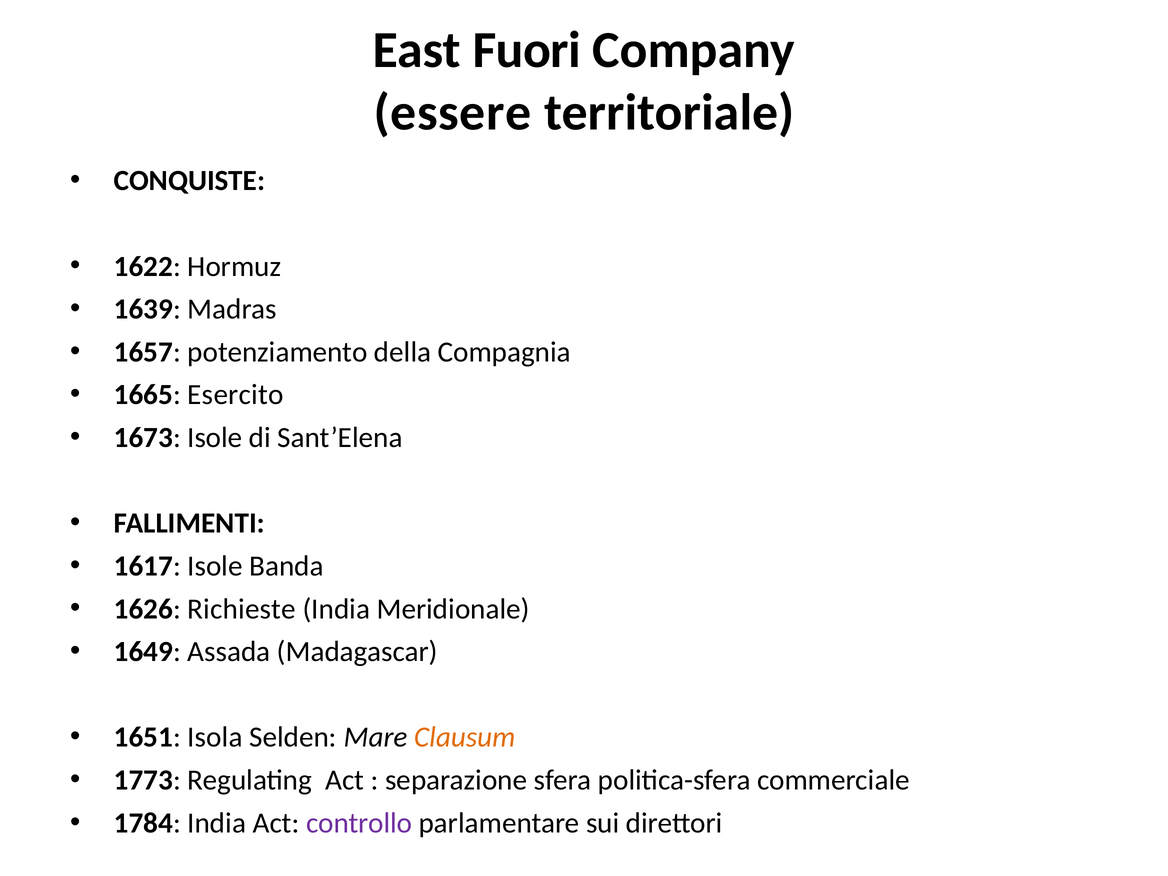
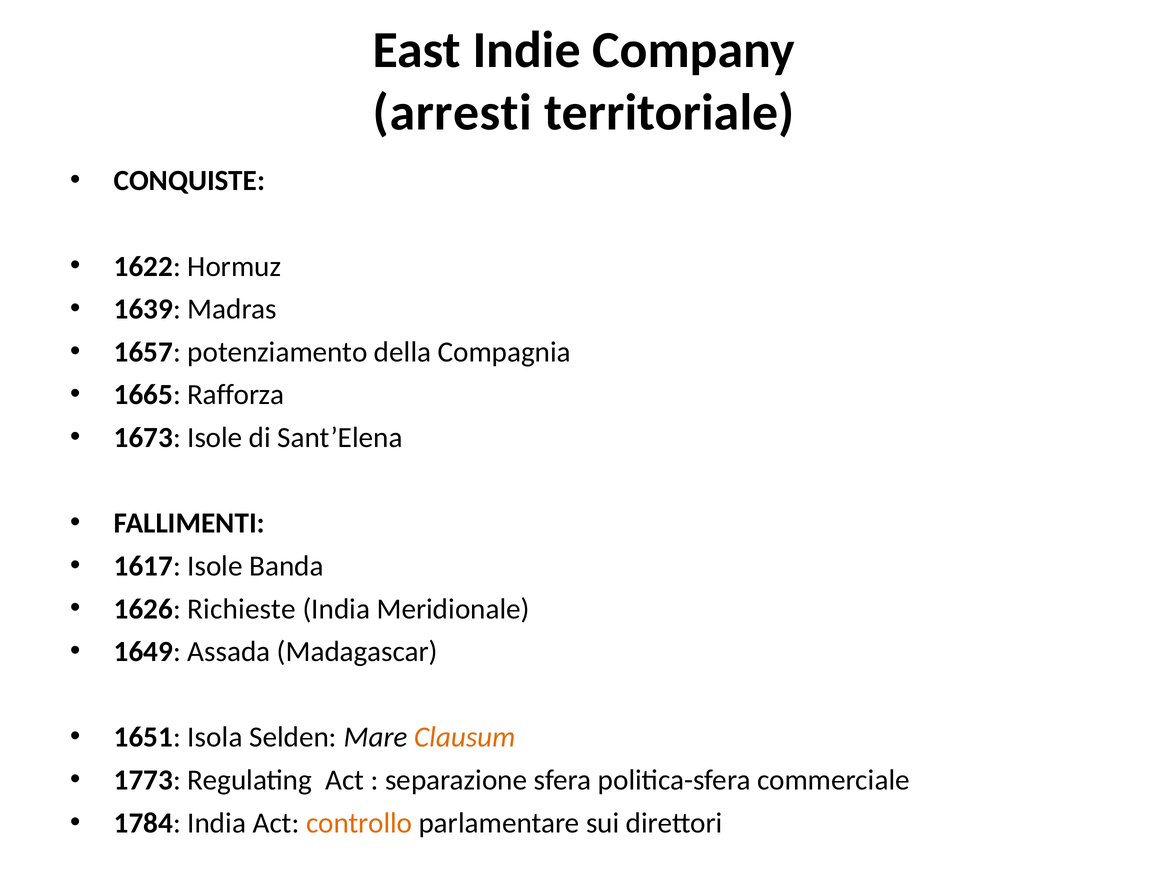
Fuori: Fuori -> Indie (527, 50)
essere: essere -> arresti (452, 112)
Esercito: Esercito -> Rafforza (236, 395)
controllo colour: purple -> orange (359, 823)
